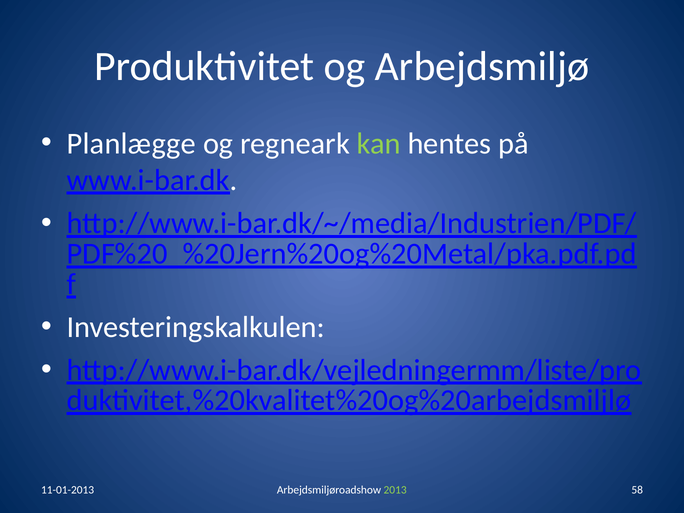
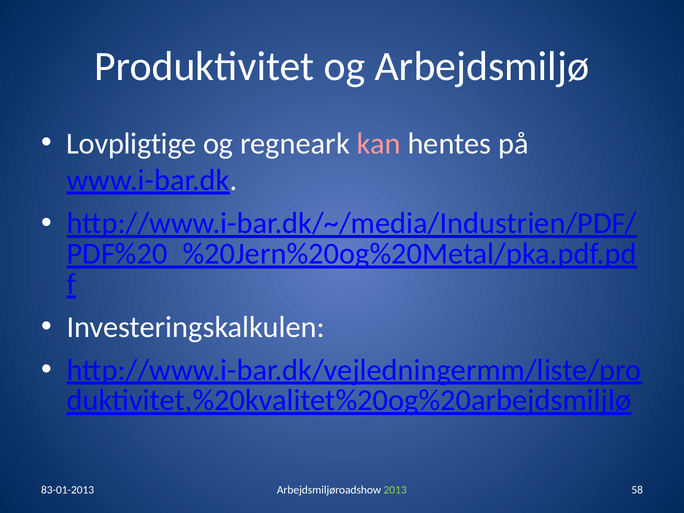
Planlægge: Planlægge -> Lovpligtige (132, 144)
kan colour: light green -> pink (379, 144)
11-01-2013: 11-01-2013 -> 83-01-2013 (68, 490)
